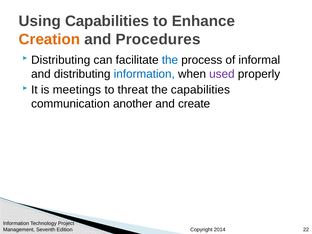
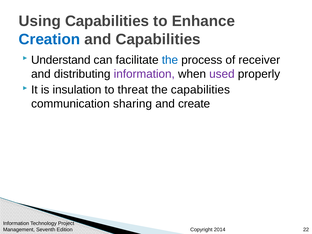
Creation colour: orange -> blue (49, 39)
and Procedures: Procedures -> Capabilities (158, 39)
Distributing: Distributing -> Understand (61, 60)
informal: informal -> receiver (259, 60)
information colour: blue -> purple (144, 74)
meetings: meetings -> insulation (77, 90)
another: another -> sharing (133, 104)
